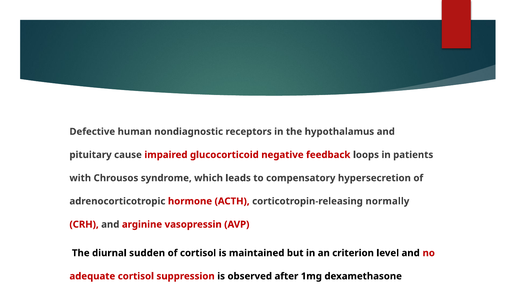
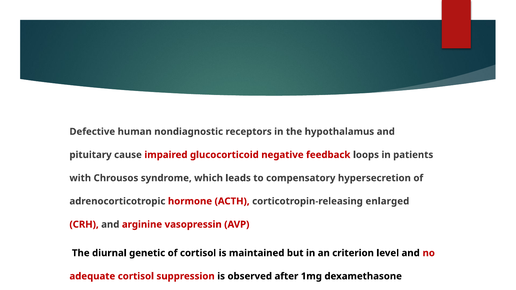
normally: normally -> enlarged (387, 201)
sudden: sudden -> genetic (147, 253)
